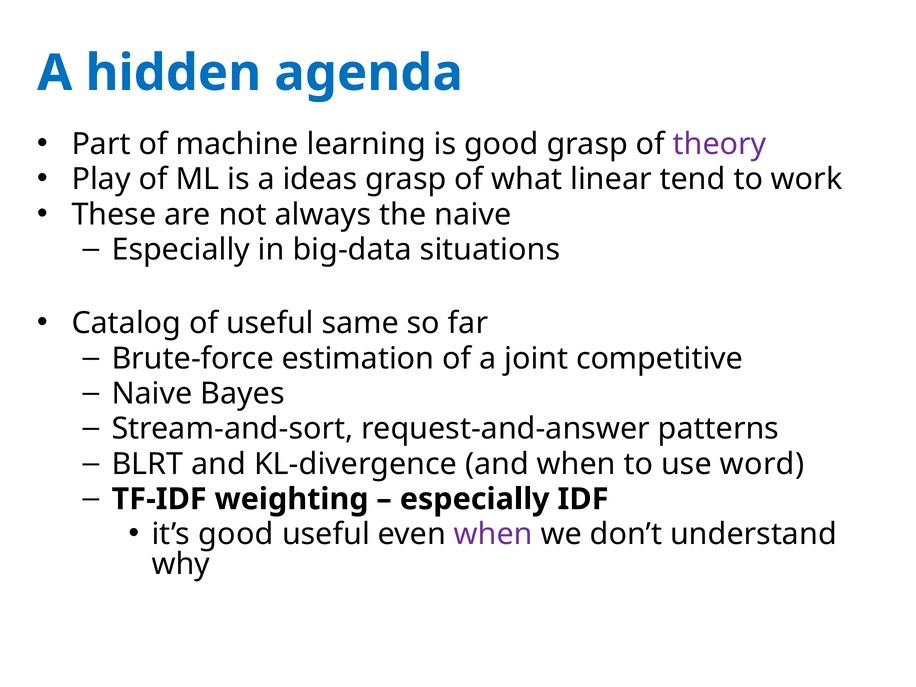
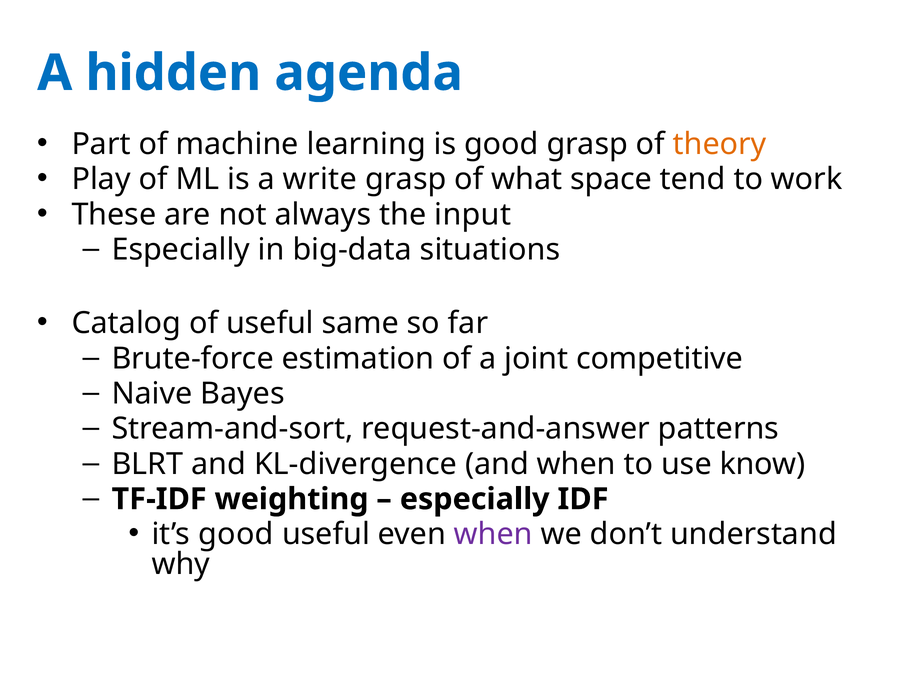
theory colour: purple -> orange (720, 144)
ideas: ideas -> write (320, 179)
linear: linear -> space (611, 179)
the naive: naive -> input (473, 215)
word: word -> know (762, 464)
